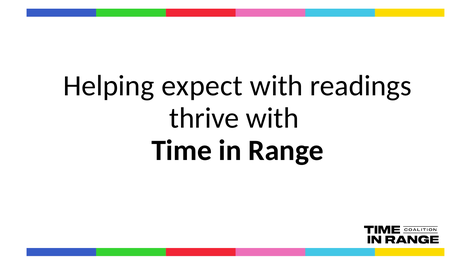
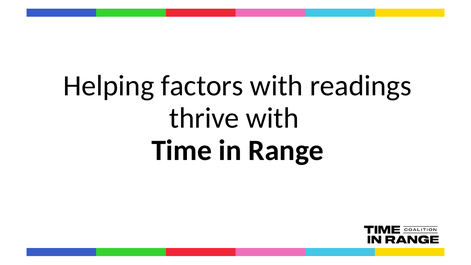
expect: expect -> factors (202, 86)
